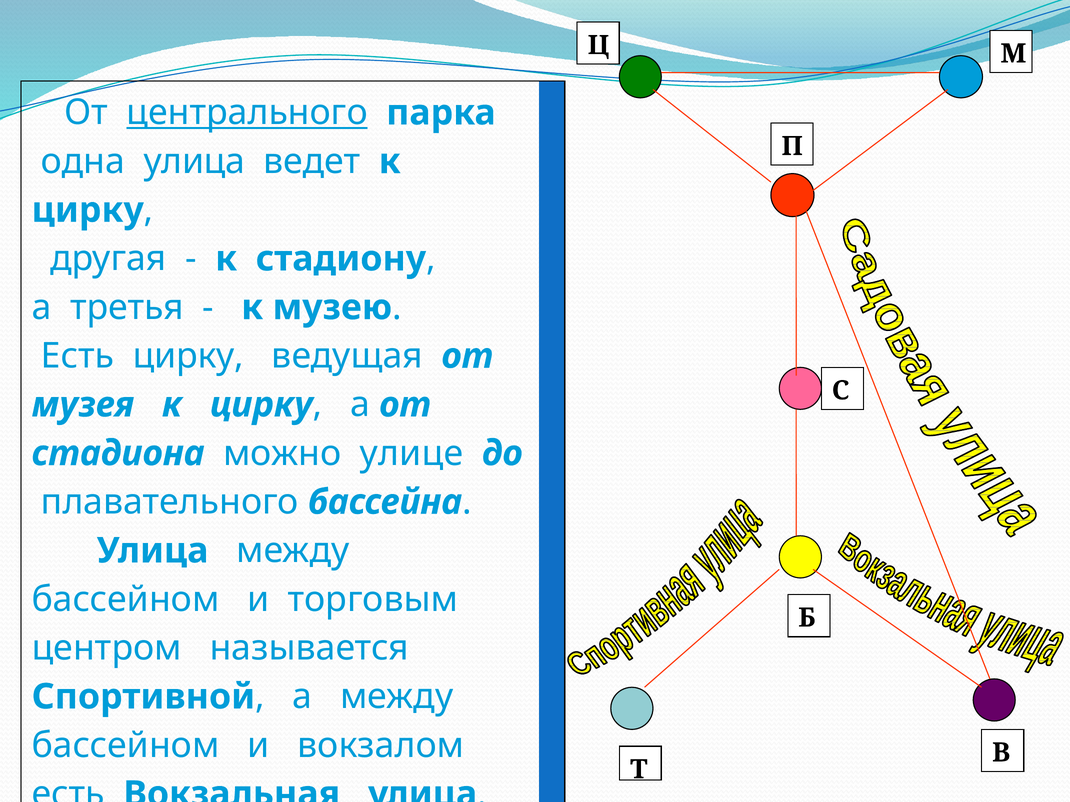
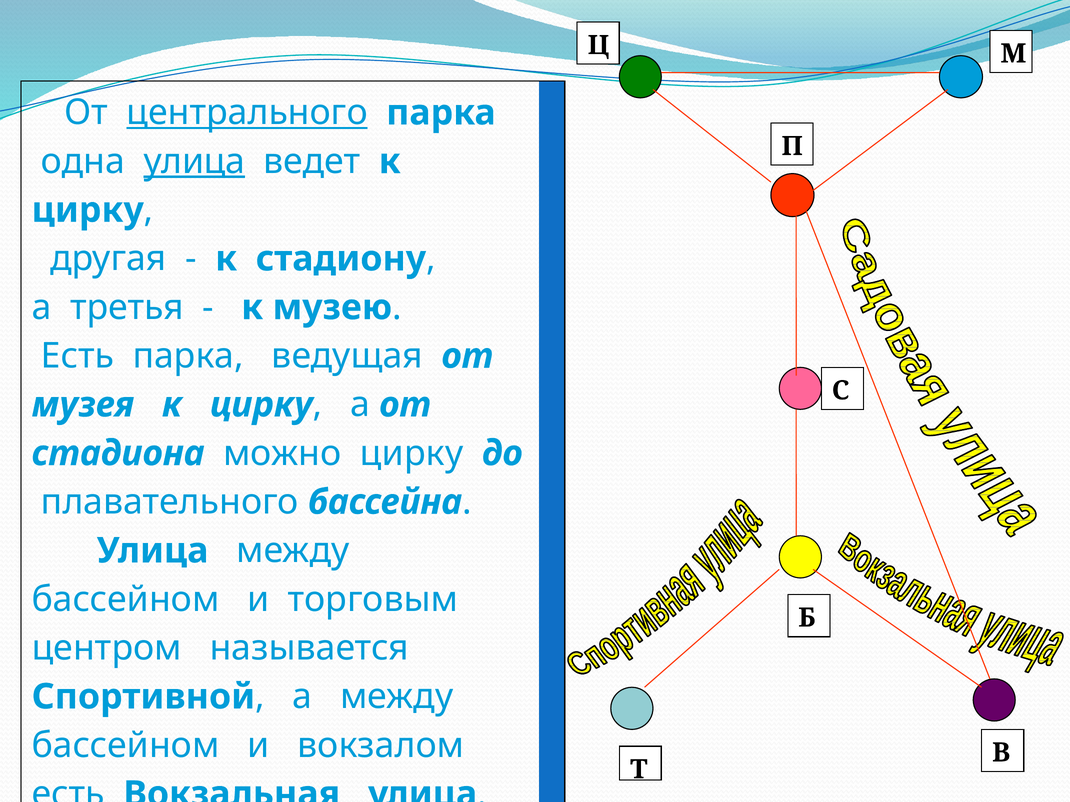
улица underline: none -> present (194, 161)
Есть цирку: цирку -> парка (188, 356)
можно улице: улице -> цирку (411, 454)
